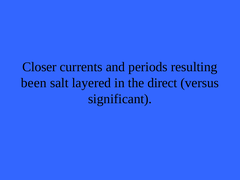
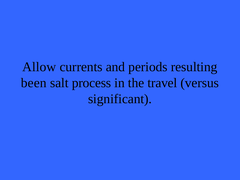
Closer: Closer -> Allow (39, 67)
layered: layered -> process (91, 83)
direct: direct -> travel (162, 83)
